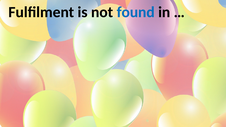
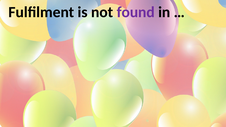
found colour: blue -> purple (136, 12)
